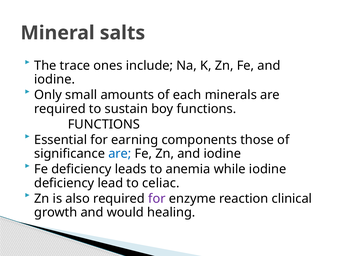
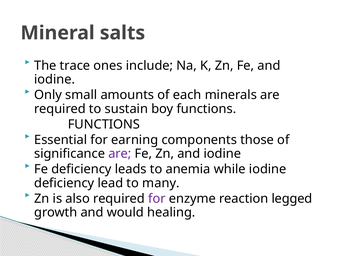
are colour: blue -> purple (120, 154)
celiac: celiac -> many (161, 183)
clinical: clinical -> legged (292, 199)
